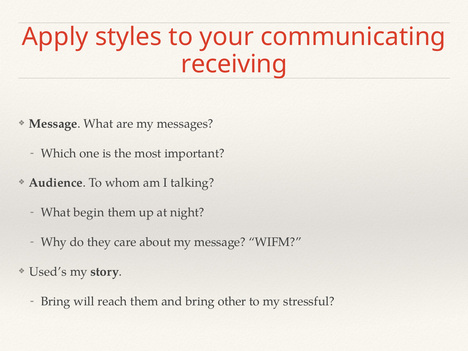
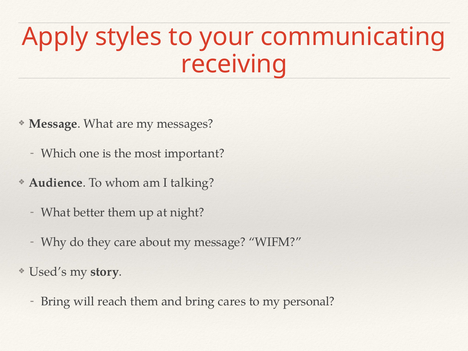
begin: begin -> better (89, 213)
other: other -> cares (232, 301)
stressful: stressful -> personal (309, 301)
